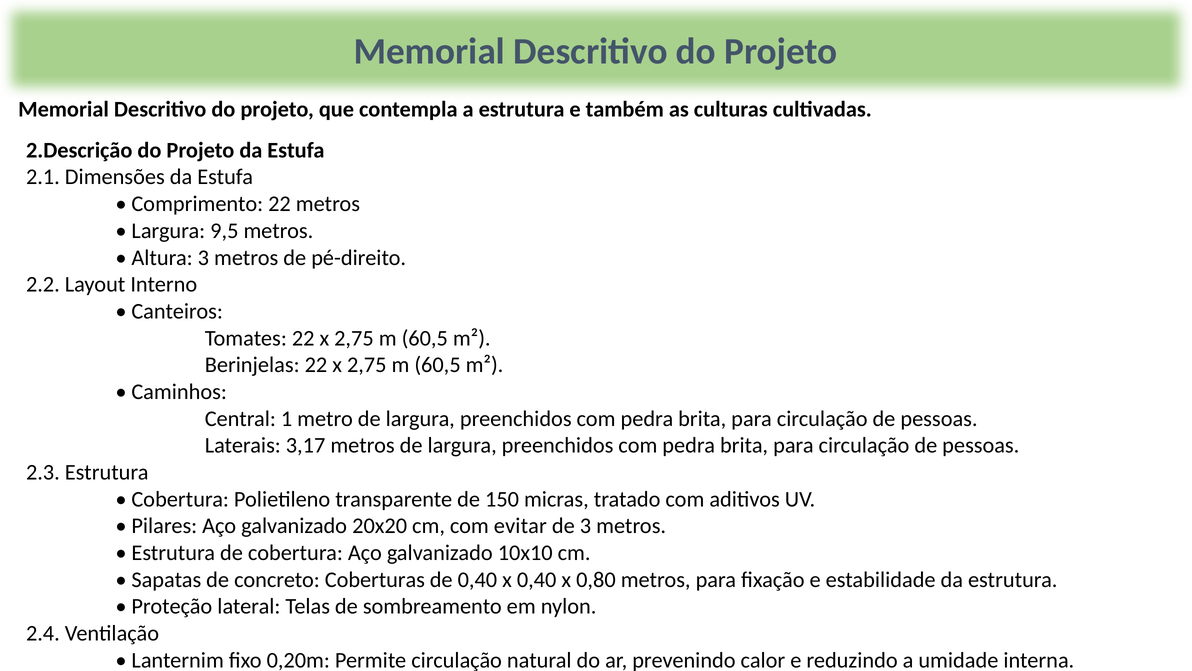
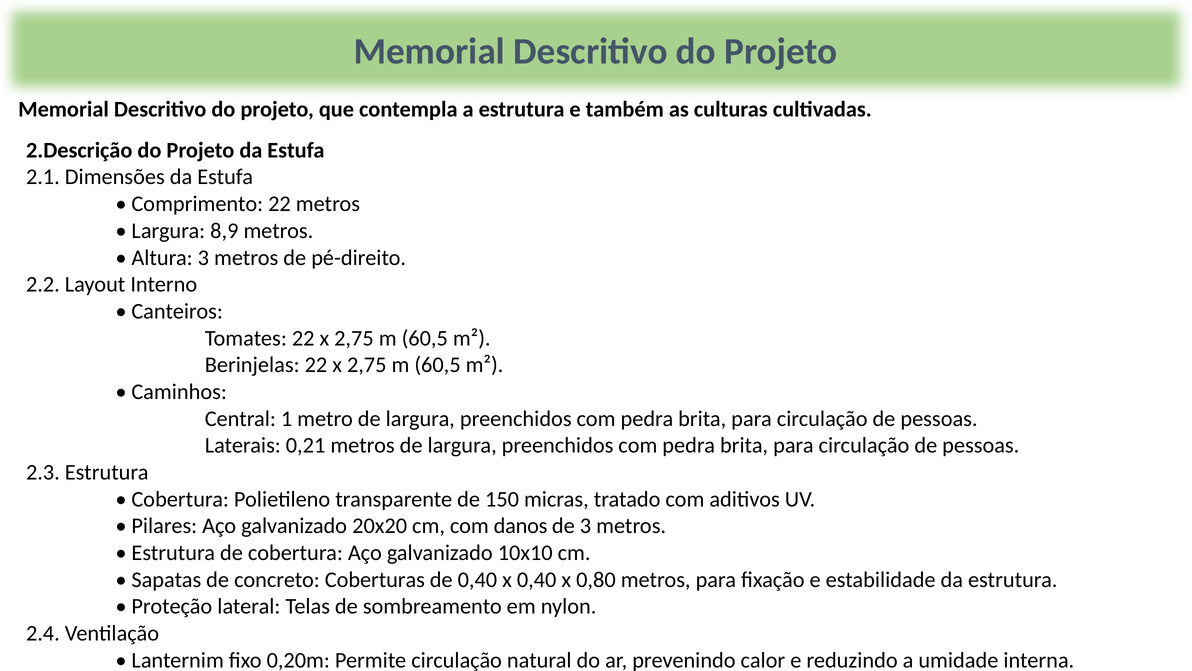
9,5: 9,5 -> 8,9 (224, 231)
3,17: 3,17 -> 0,21 (306, 445)
evitar: evitar -> danos (521, 526)
